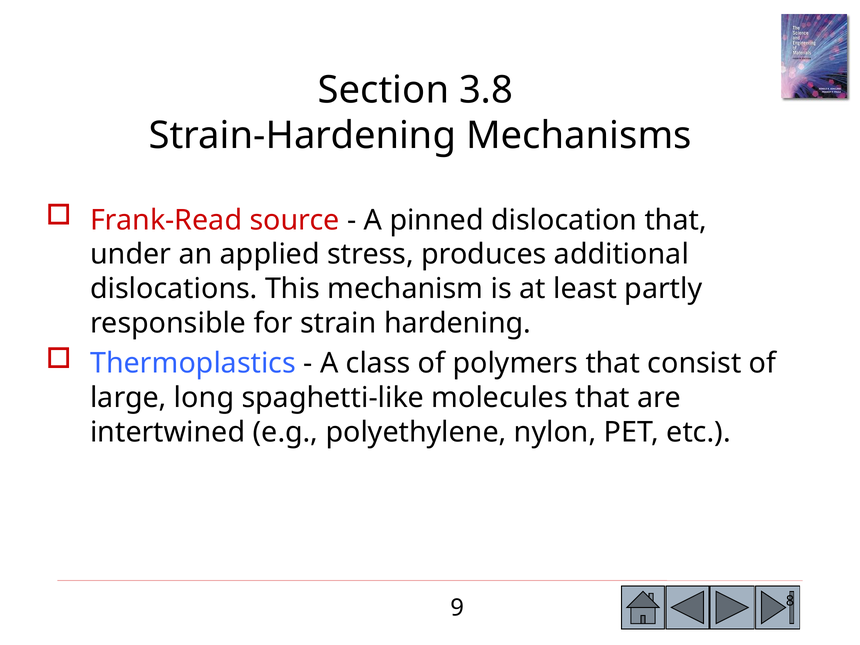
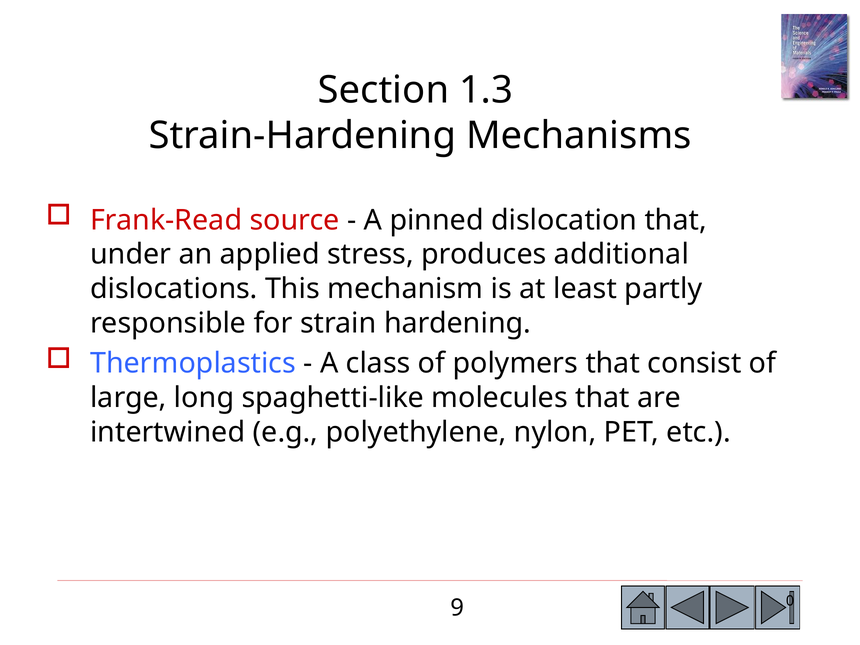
3.8: 3.8 -> 1.3 (486, 90)
8: 8 -> 0 (790, 601)
